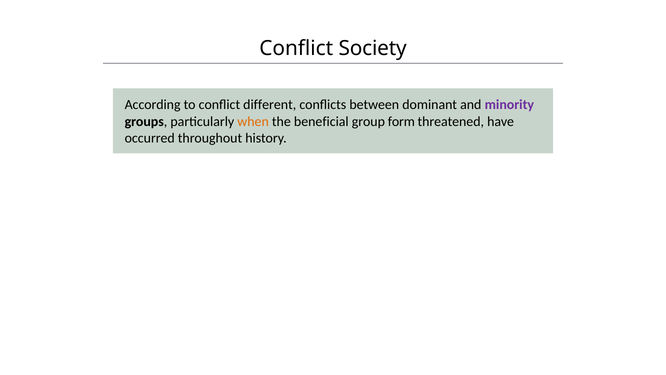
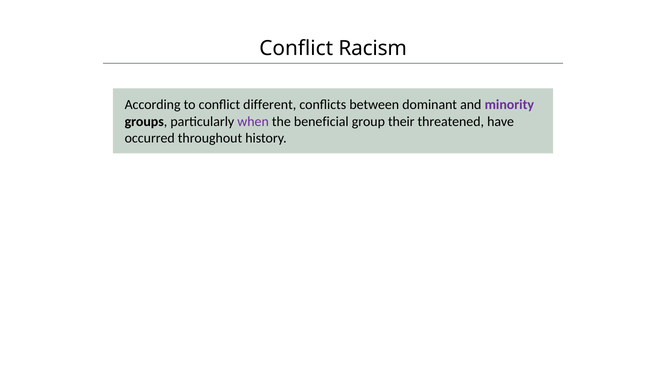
Society: Society -> Racism (373, 49)
when colour: orange -> purple (253, 121)
form: form -> their (401, 121)
